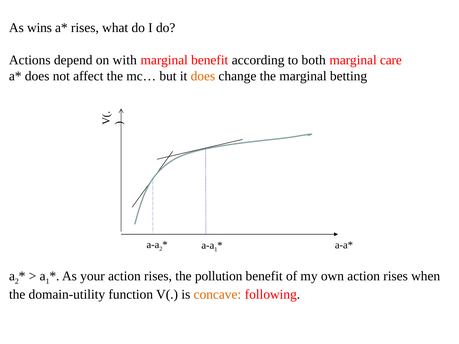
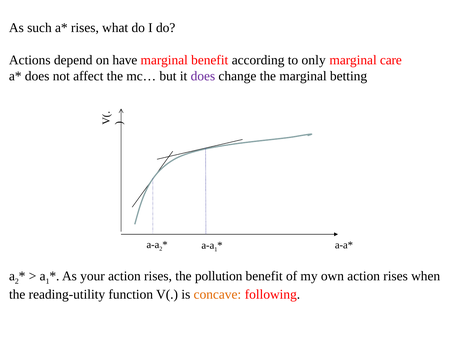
wins: wins -> such (39, 28)
with: with -> have (125, 60)
both: both -> only (314, 60)
does colour: orange -> purple (203, 76)
domain-utility: domain-utility -> reading-utility (67, 295)
